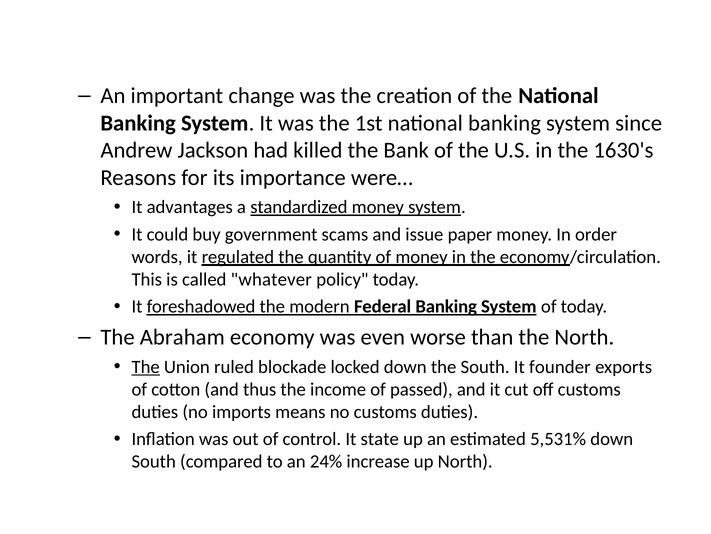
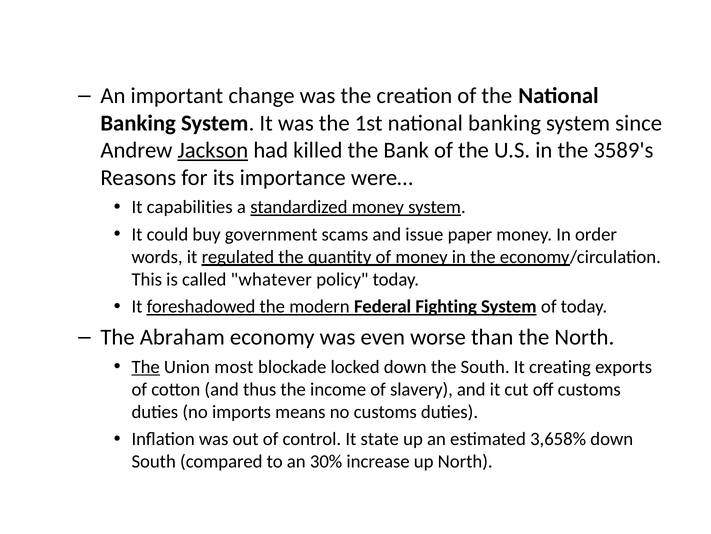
Jackson underline: none -> present (213, 150)
1630's: 1630's -> 3589's (623, 150)
advantages: advantages -> capabilities (190, 207)
Federal Banking: Banking -> Fighting (446, 306)
ruled: ruled -> most (234, 366)
founder: founder -> creating (560, 366)
passed: passed -> slavery (421, 389)
5,531%: 5,531% -> 3,658% (558, 439)
24%: 24% -> 30% (326, 461)
